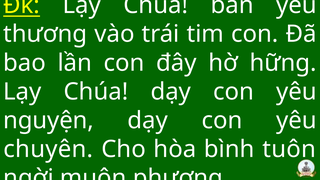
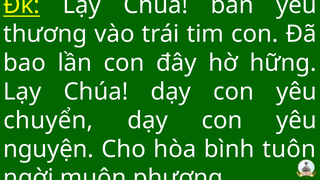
nguyện: nguyện -> chuyển (48, 120)
chuyên: chuyên -> nguyện (48, 149)
